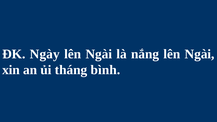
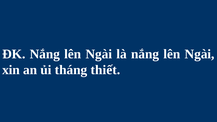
ĐK Ngày: Ngày -> Nắng (45, 54)
bình: bình -> thiết (105, 70)
